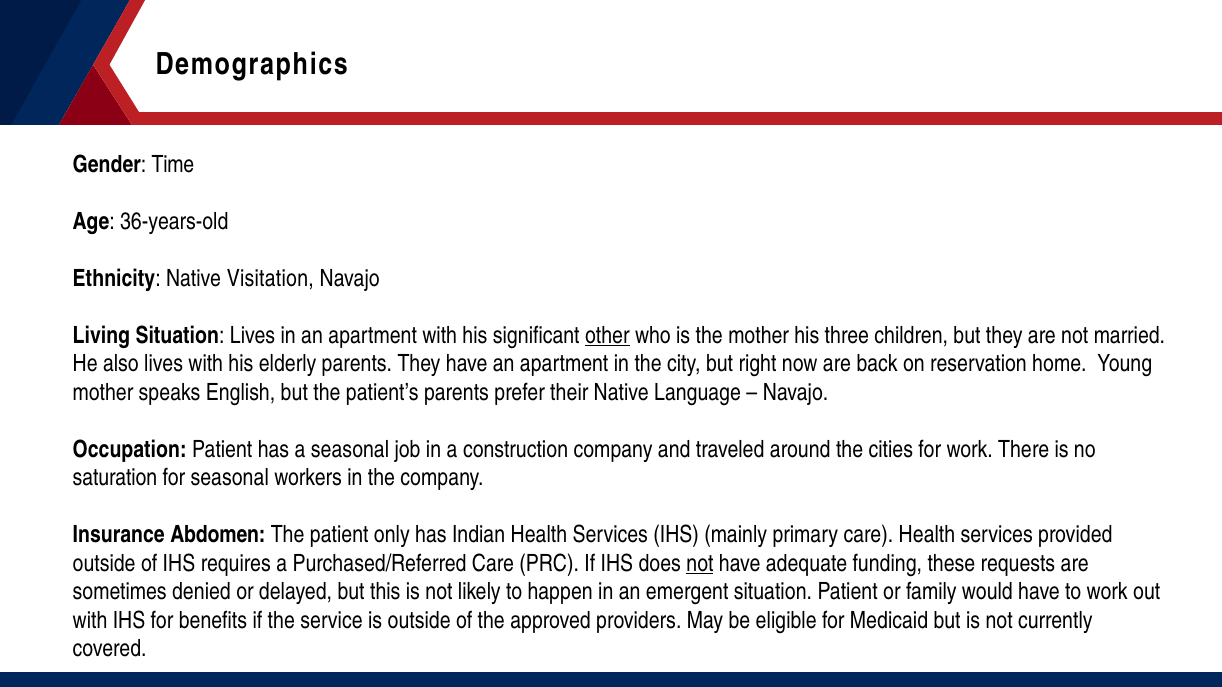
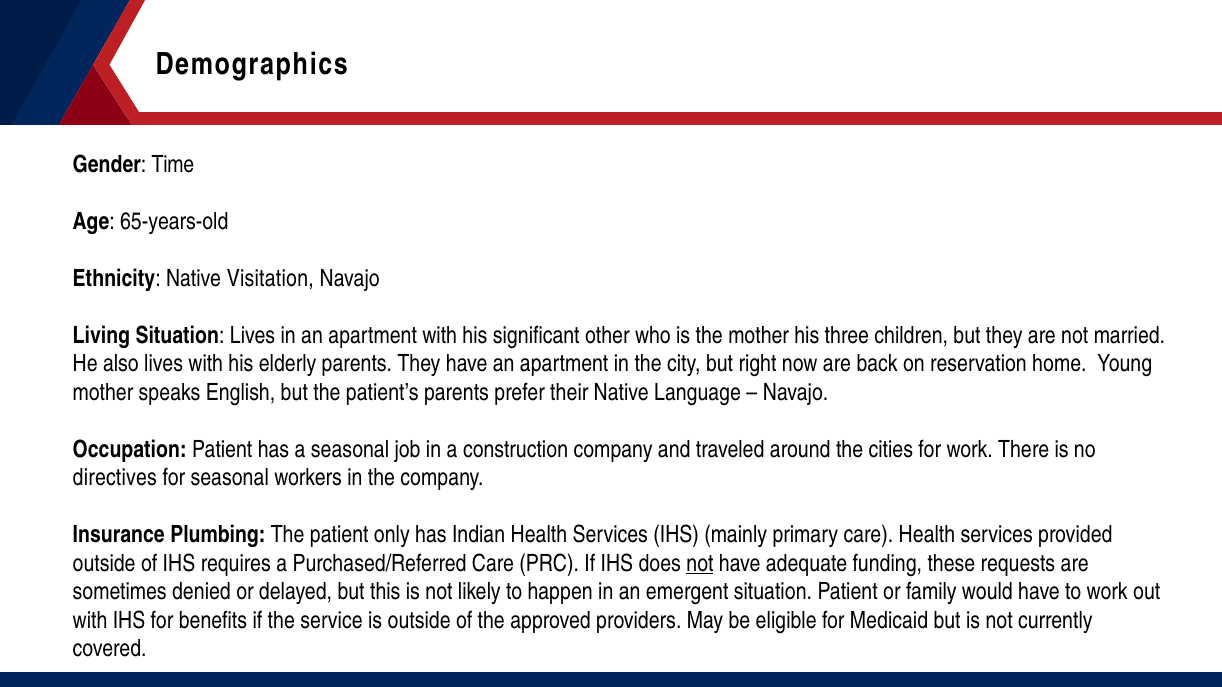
36-years-old: 36-years-old -> 65-years-old (174, 221)
other underline: present -> none (607, 336)
saturation: saturation -> directives (115, 478)
Abdomen: Abdomen -> Plumbing (218, 535)
